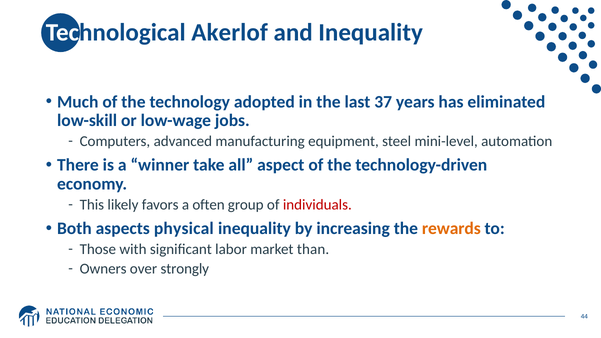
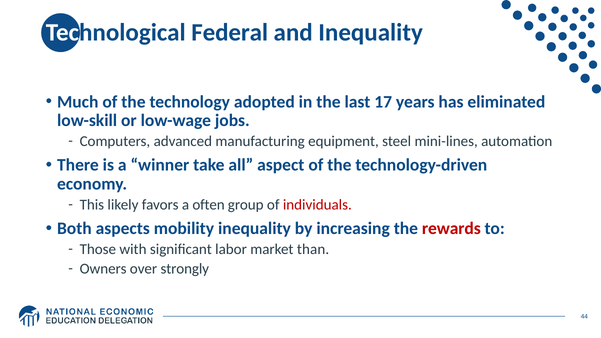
Akerlof: Akerlof -> Federal (230, 32)
37: 37 -> 17 (383, 102)
mini-level: mini-level -> mini-lines (446, 141)
physical: physical -> mobility (184, 229)
rewards colour: orange -> red (451, 229)
